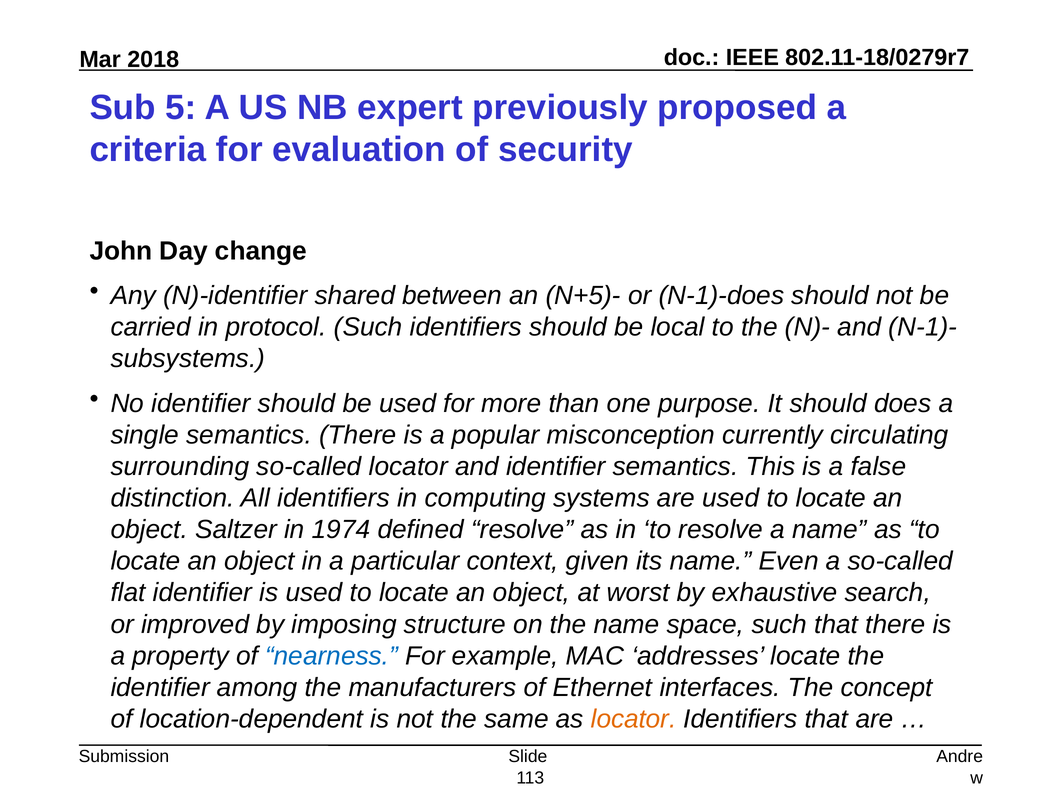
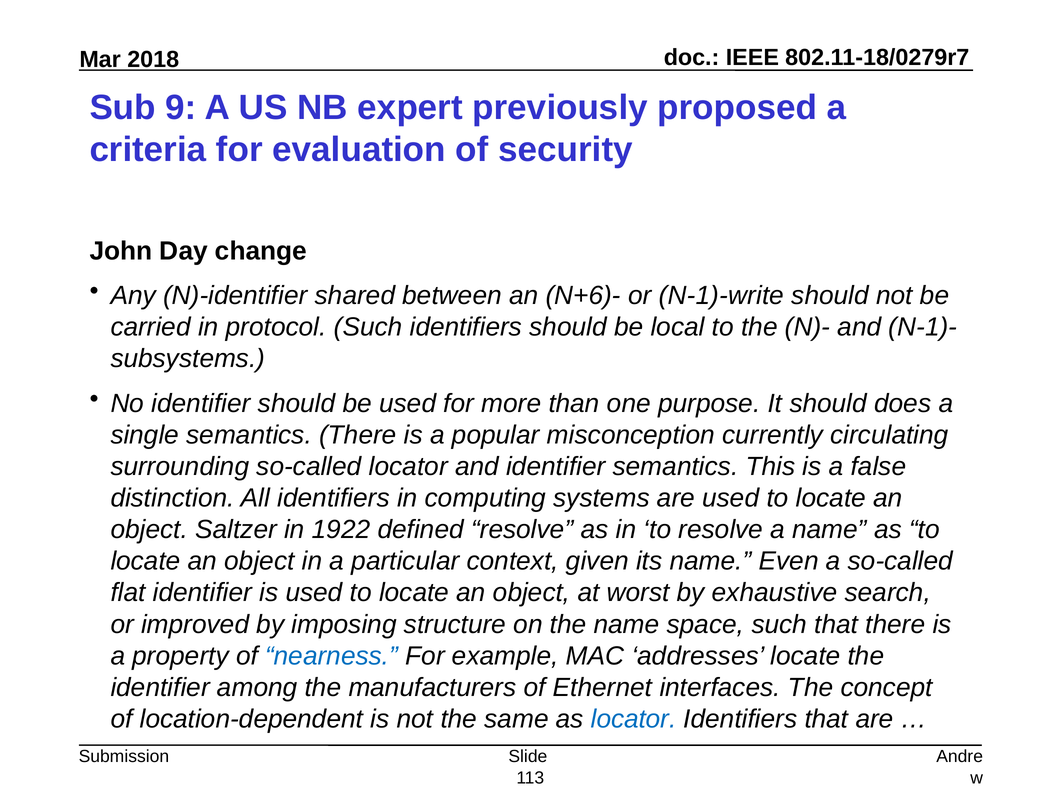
5: 5 -> 9 (181, 108)
N+5)-: N+5)- -> N+6)- (583, 296)
N-1)-does: N-1)-does -> N-1)-write (721, 296)
1974: 1974 -> 1922 (341, 530)
locator colour: orange -> blue (634, 719)
